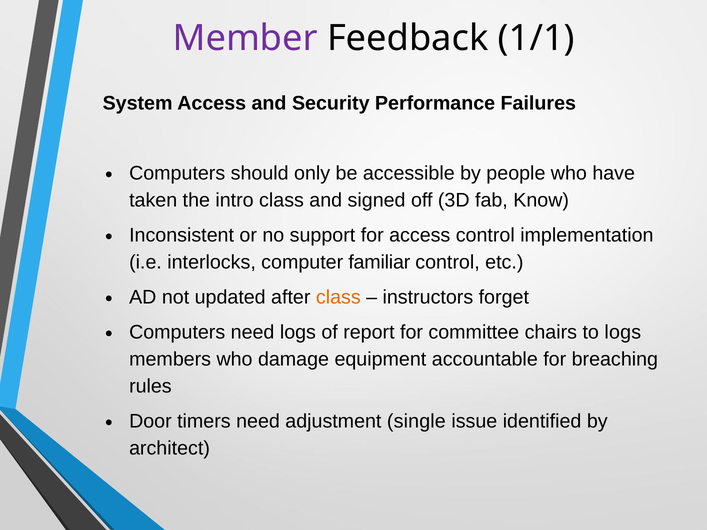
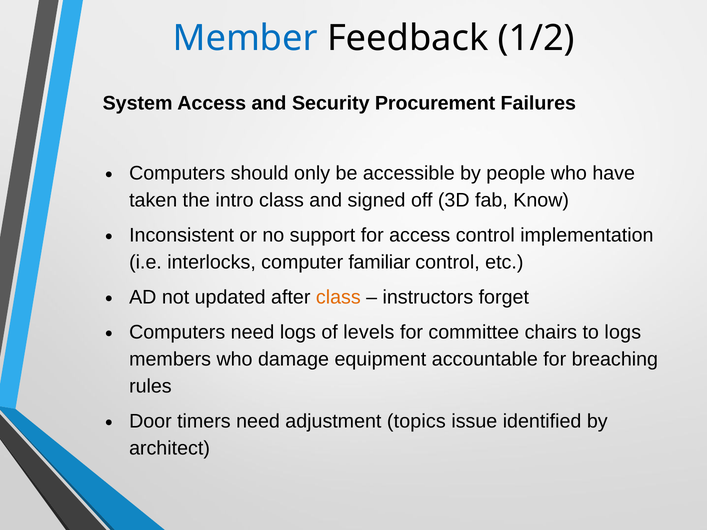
Member colour: purple -> blue (245, 38)
1/1: 1/1 -> 1/2 (536, 38)
Performance: Performance -> Procurement (435, 103)
report: report -> levels (369, 332)
single: single -> topics (416, 422)
